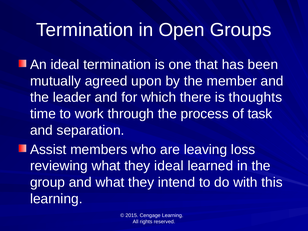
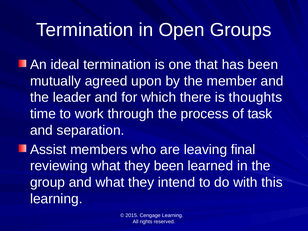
loss: loss -> final (243, 150)
they ideal: ideal -> been (169, 166)
